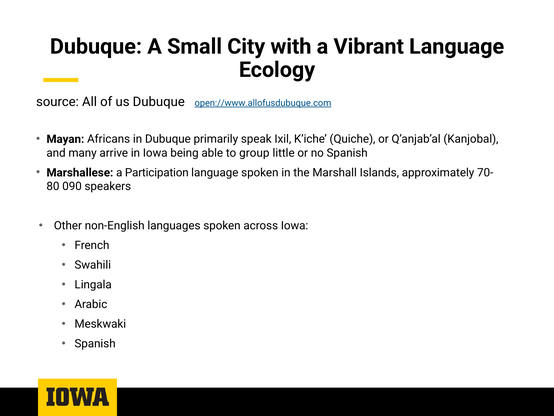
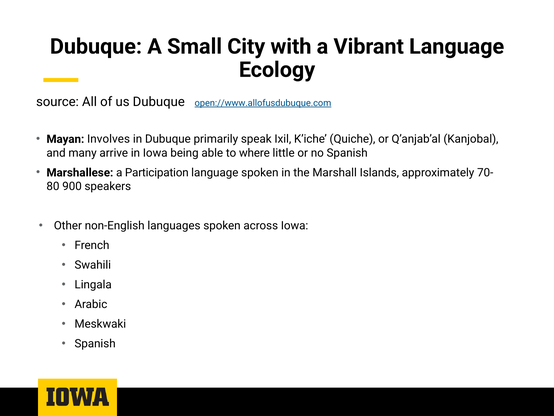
Africans: Africans -> Involves (109, 139)
group: group -> where (254, 153)
090: 090 -> 900 (72, 186)
